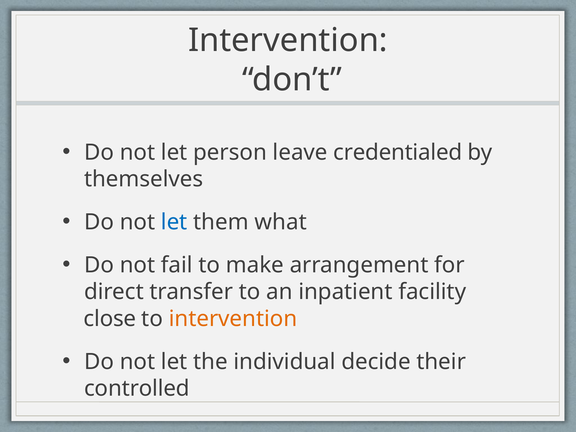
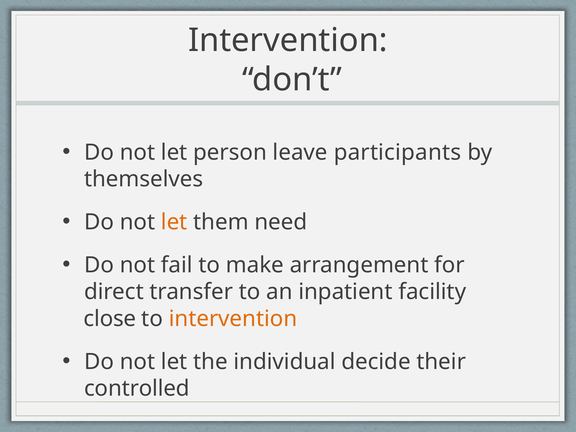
credentialed: credentialed -> participants (397, 152)
let colour: blue -> orange (174, 222)
what: what -> need (281, 222)
